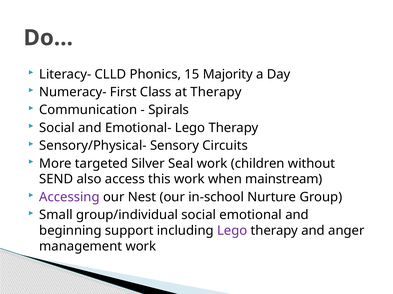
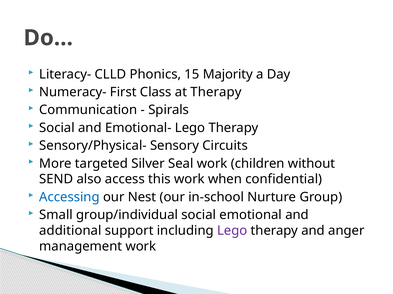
mainstream: mainstream -> confidential (284, 180)
Accessing colour: purple -> blue (69, 198)
beginning: beginning -> additional (70, 231)
